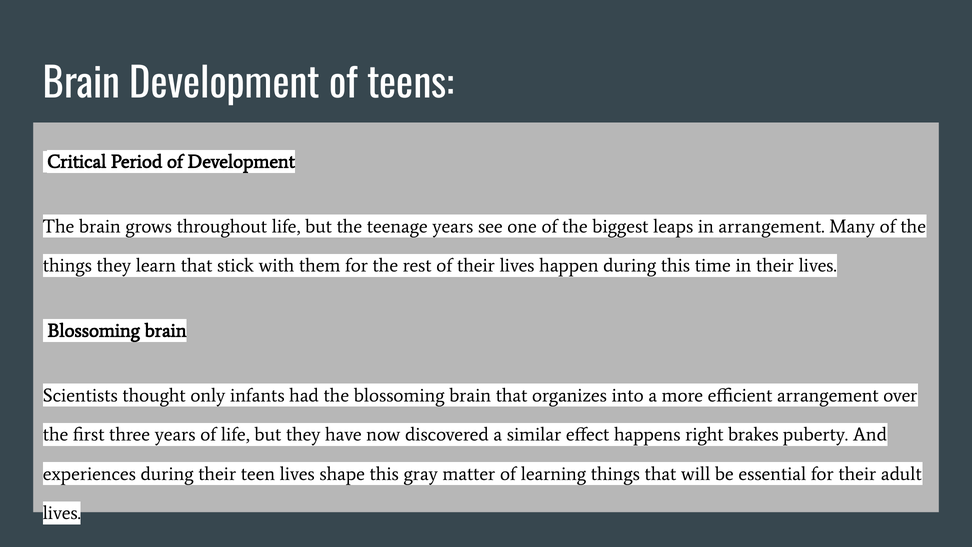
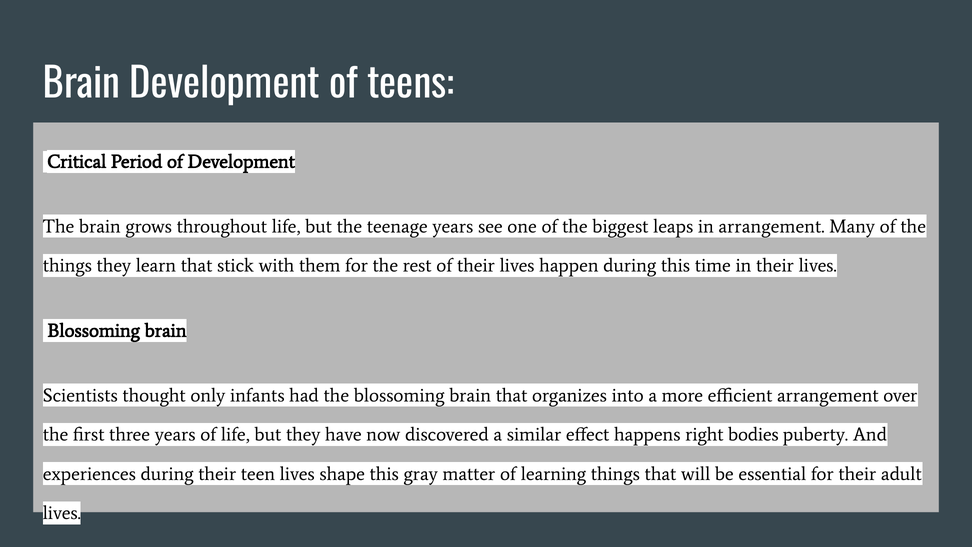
brakes: brakes -> bodies (753, 434)
